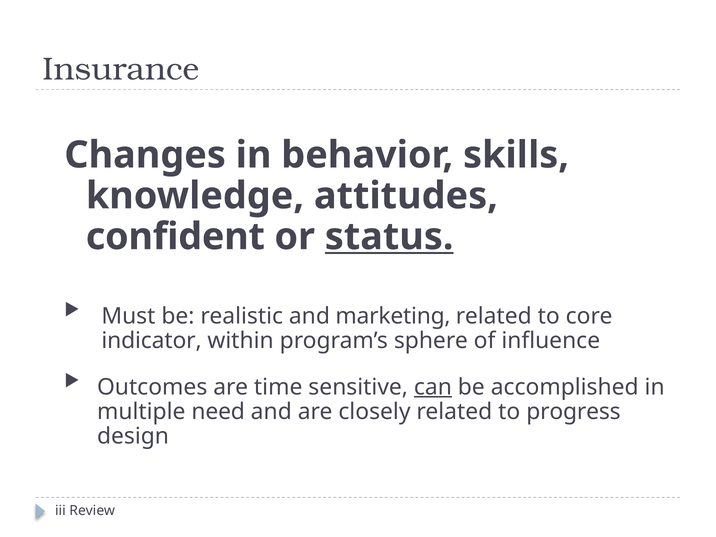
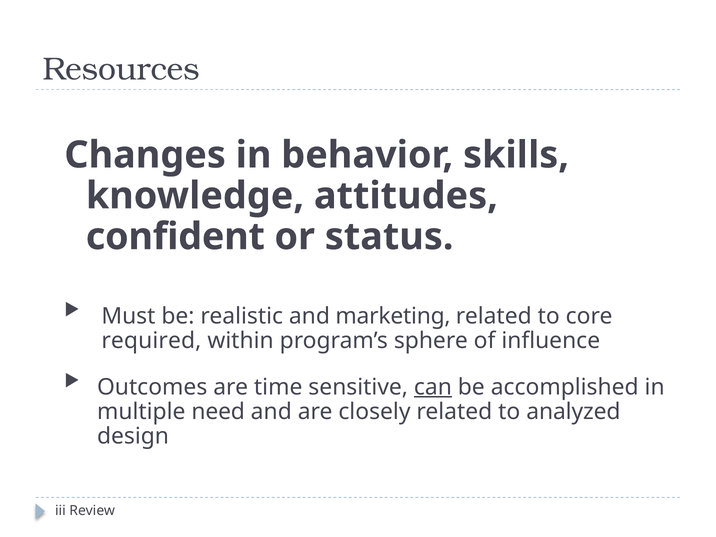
Insurance: Insurance -> Resources (121, 69)
status underline: present -> none (389, 237)
indicator: indicator -> required (151, 341)
progress: progress -> analyzed (573, 412)
